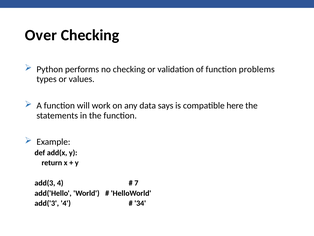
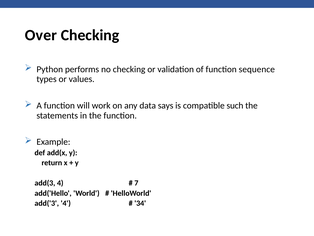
problems: problems -> sequence (257, 69)
here: here -> such (235, 105)
